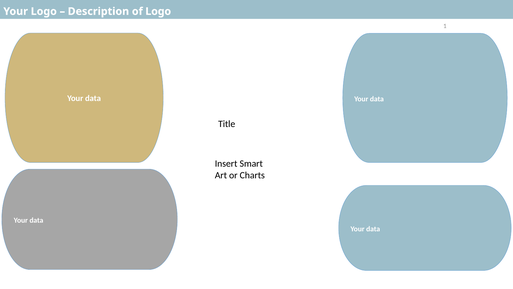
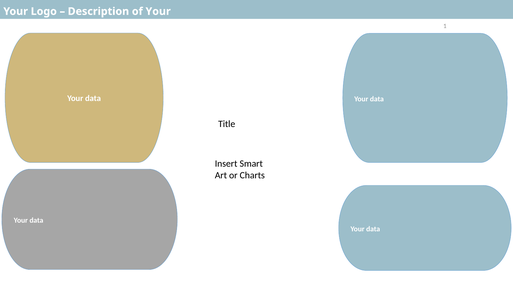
of Logo: Logo -> Your (158, 11)
